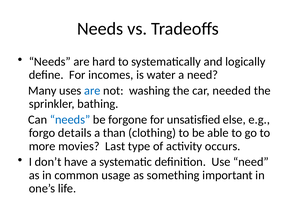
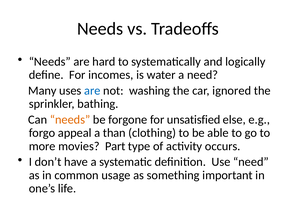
needed: needed -> ignored (232, 91)
needs colour: blue -> orange (70, 120)
details: details -> appeal (75, 133)
Last: Last -> Part (115, 146)
